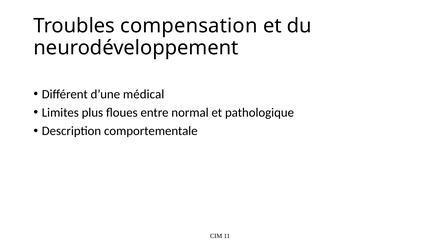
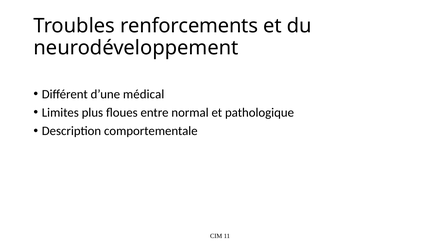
compensation: compensation -> renforcements (189, 26)
